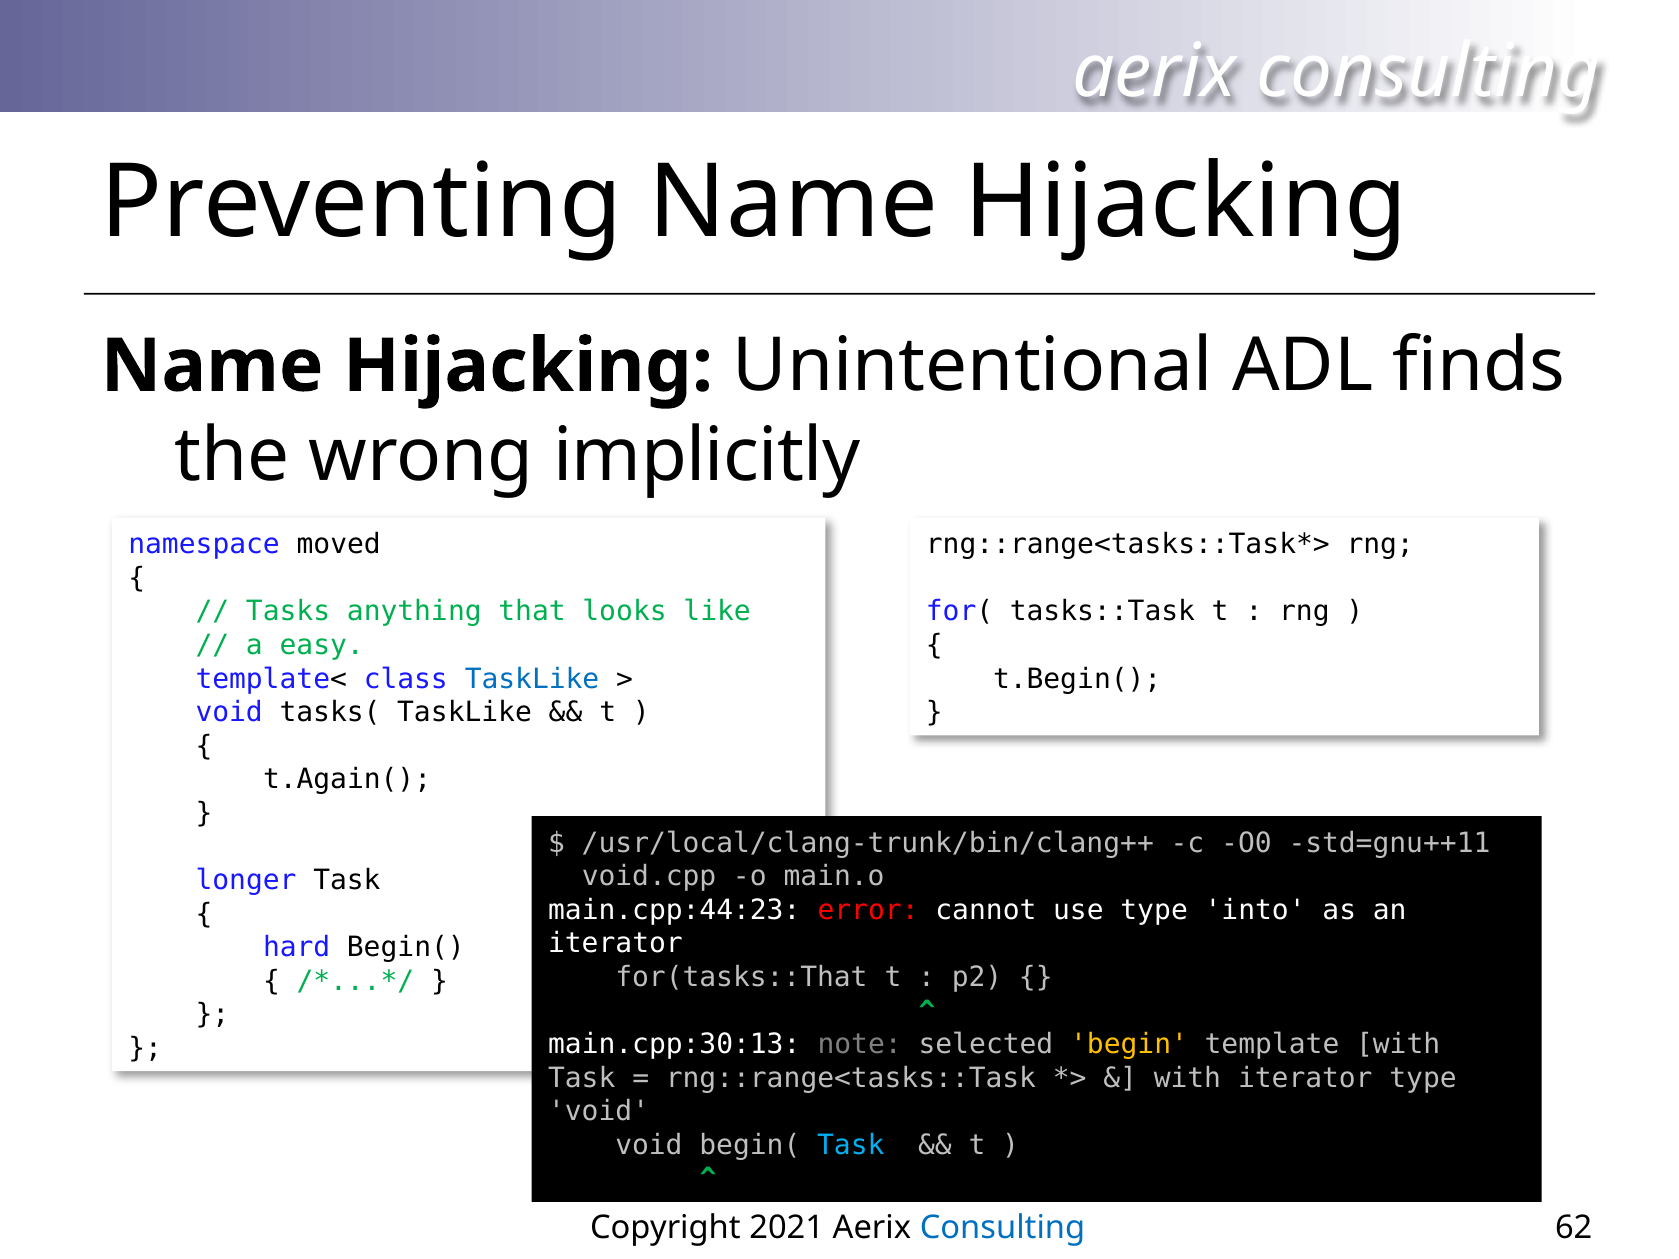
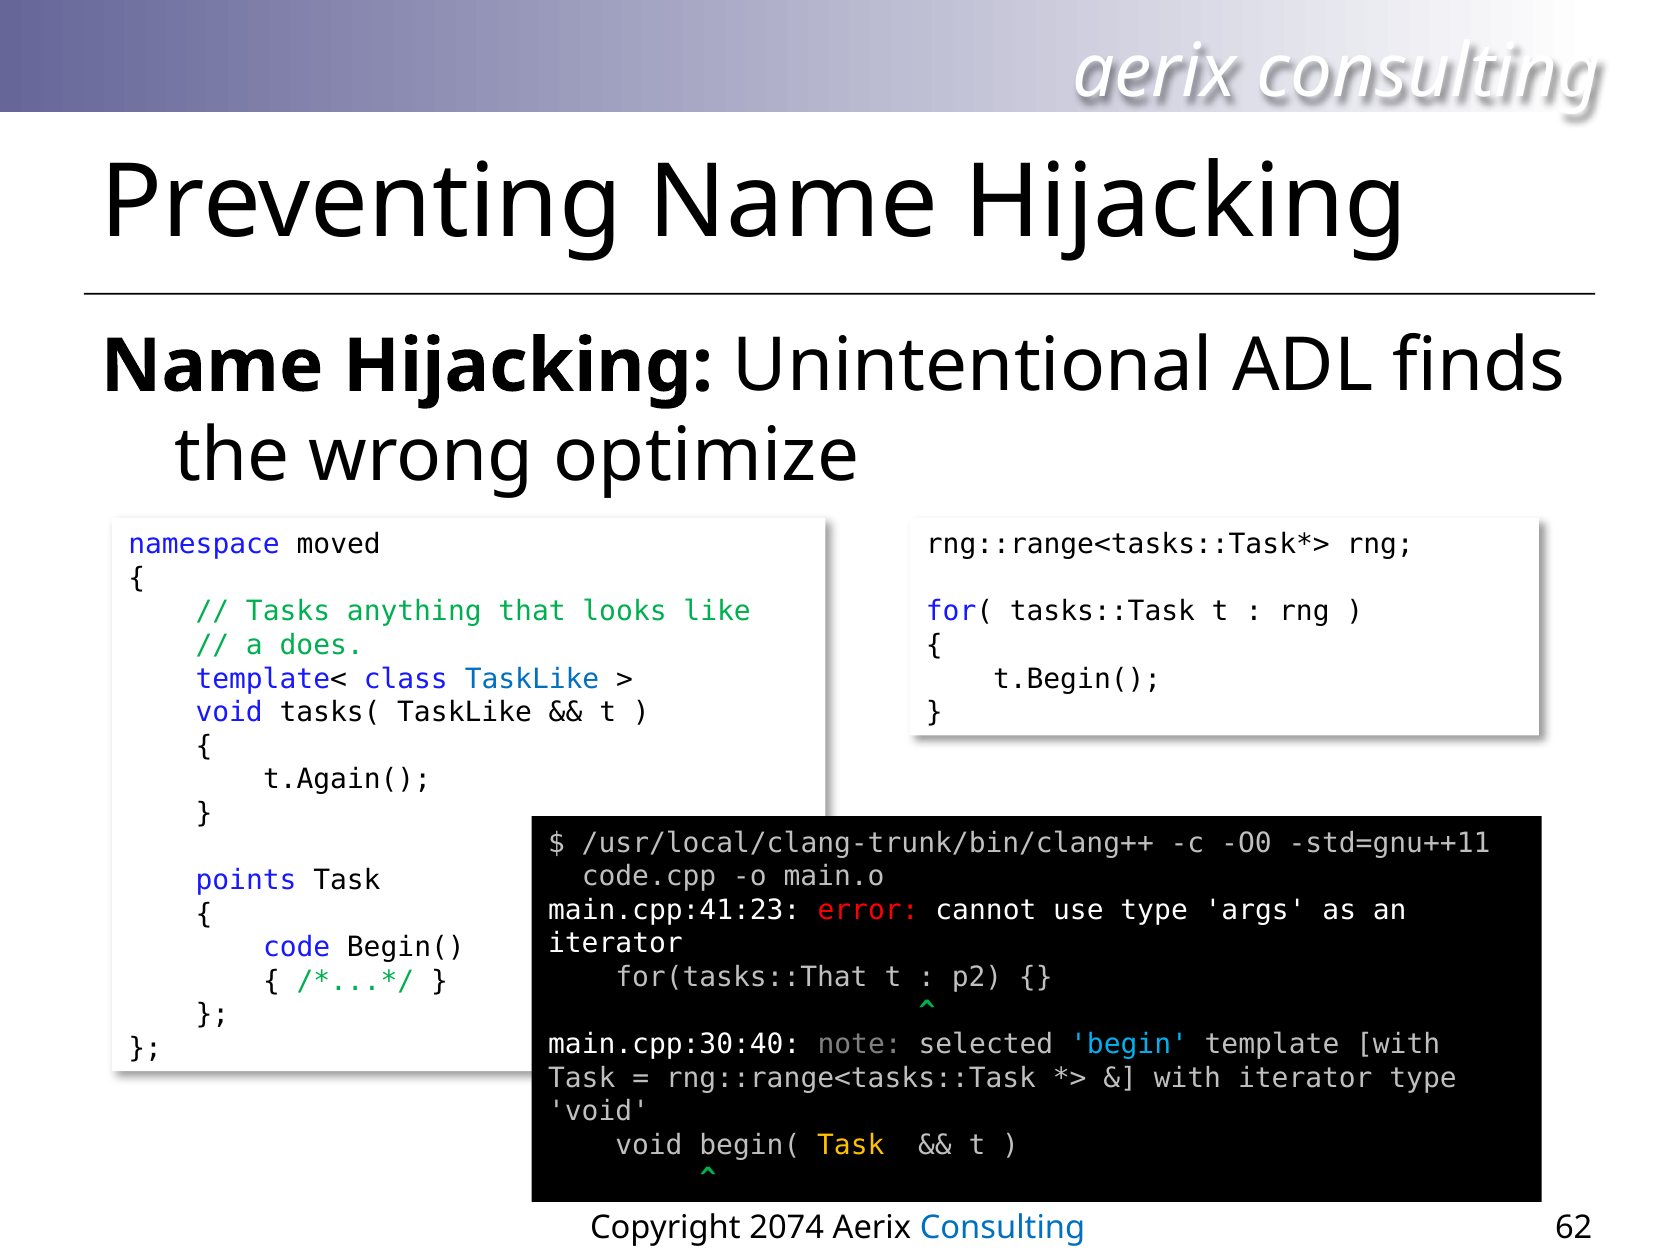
implicitly: implicitly -> optimize (706, 456)
easy: easy -> does (322, 645)
void.cpp: void.cpp -> code.cpp (649, 877)
longer: longer -> points (246, 880)
main.cpp:44:23: main.cpp:44:23 -> main.cpp:41:23 (674, 910)
into: into -> args (1255, 910)
hard: hard -> code (297, 948)
main.cpp:30:13: main.cpp:30:13 -> main.cpp:30:40 (674, 1045)
begin colour: yellow -> light blue (1129, 1045)
Task colour: light blue -> yellow (851, 1145)
2021: 2021 -> 2074 (787, 1228)
